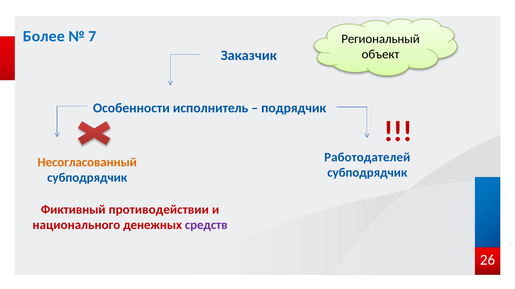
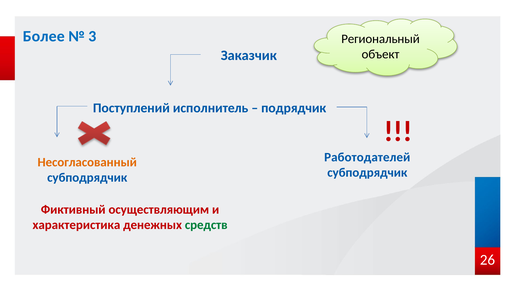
7: 7 -> 3 (92, 36)
Особенности: Особенности -> Поступлений (131, 108)
противодействии: противодействии -> осуществляющим (159, 210)
национального: национального -> характеристика (76, 225)
средств colour: purple -> green (206, 225)
